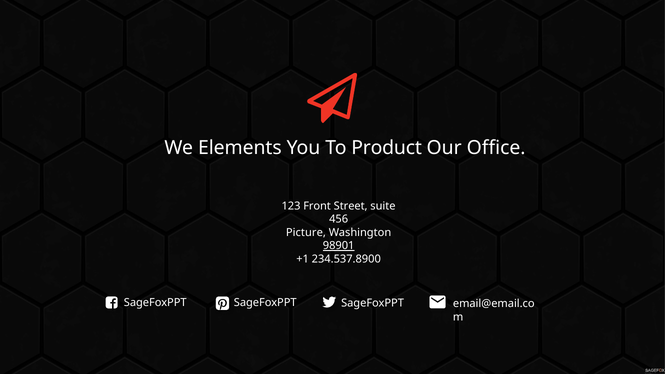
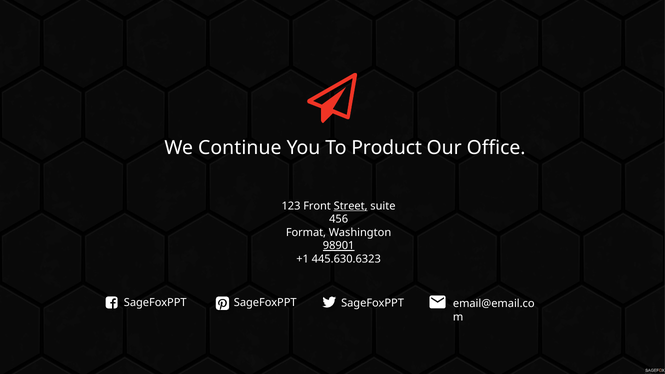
Elements: Elements -> Continue (240, 148)
Street underline: none -> present (351, 206)
Picture: Picture -> Format (306, 233)
234.537.8900: 234.537.8900 -> 445.630.6323 (346, 259)
